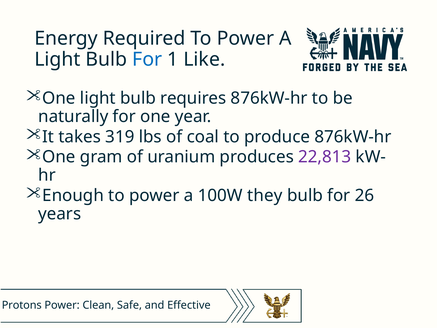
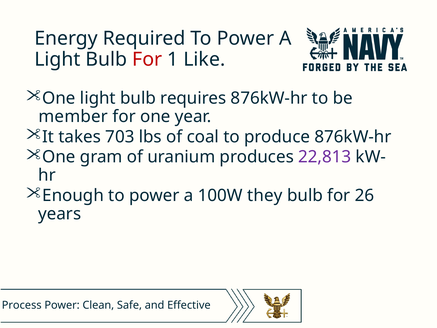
For colour: blue -> red (147, 59)
naturally: naturally -> member (73, 116)
319: 319 -> 703 (120, 137)
Protons: Protons -> Process (22, 305)
